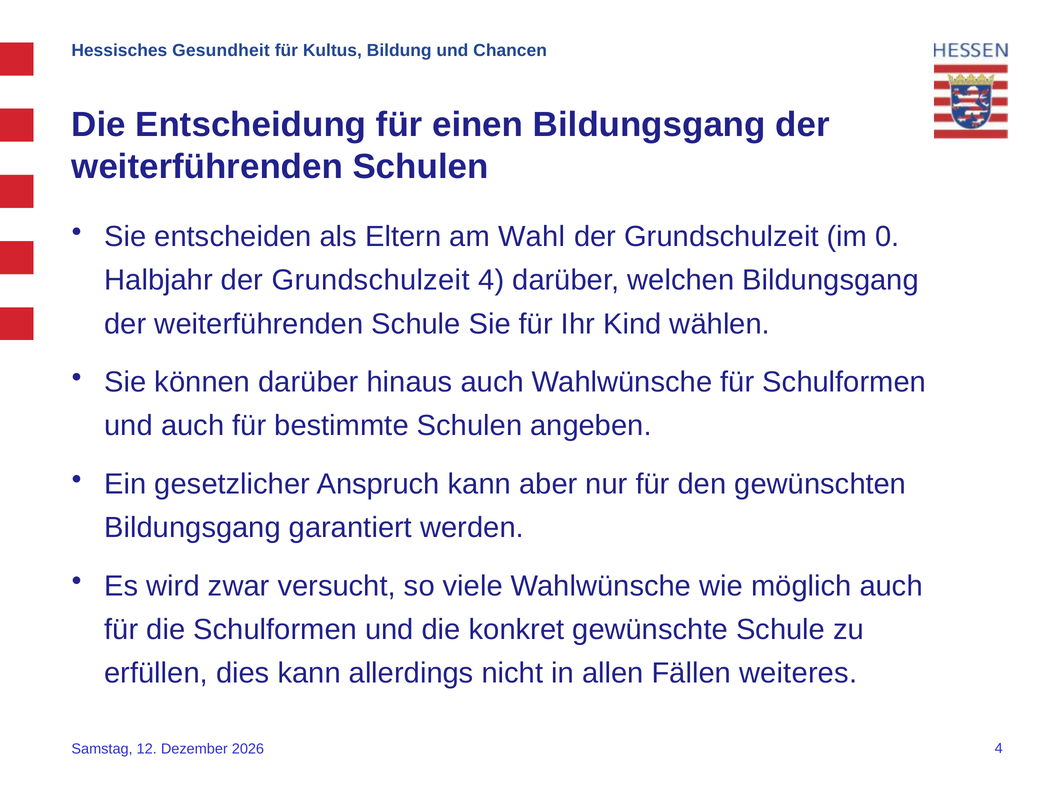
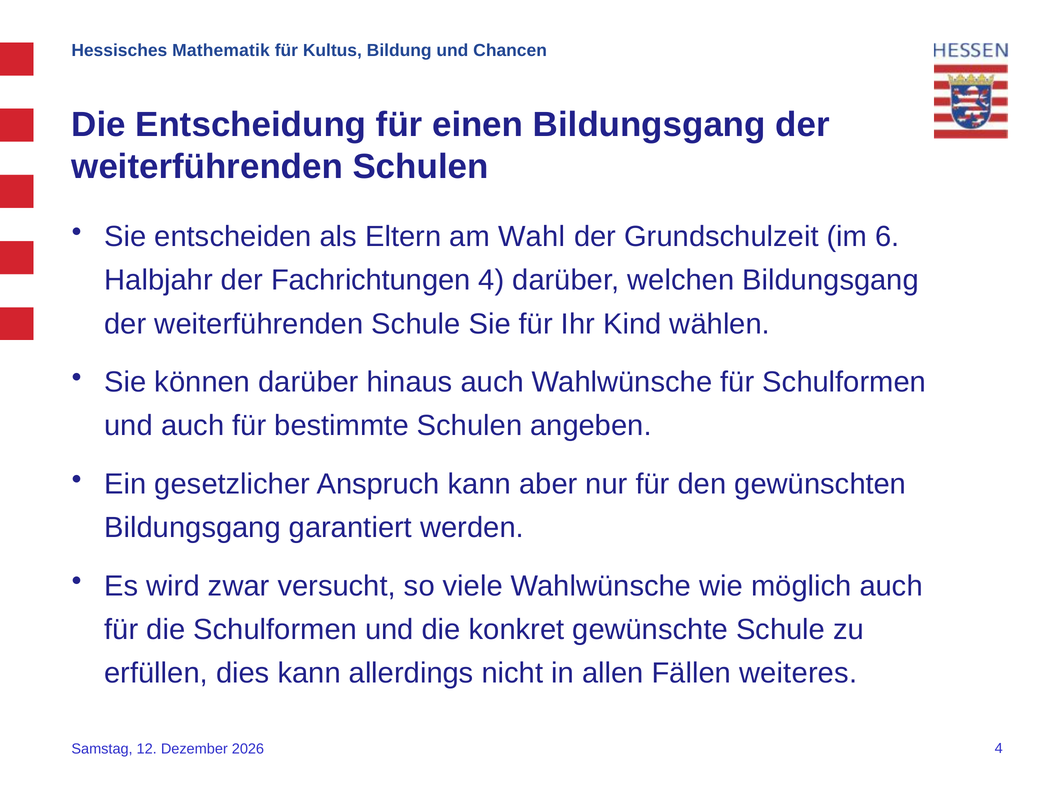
Gesundheit: Gesundheit -> Mathematik (221, 51)
0: 0 -> 6 (887, 237)
Halbjahr der Grundschulzeit: Grundschulzeit -> Fachrichtungen (371, 280)
